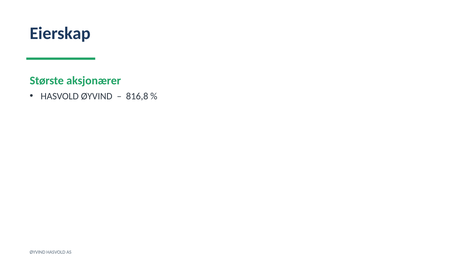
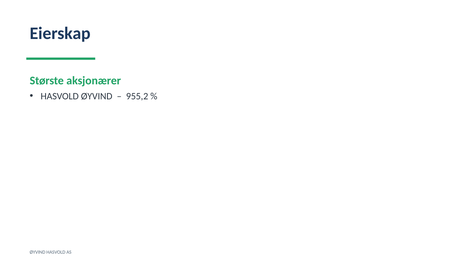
816,8: 816,8 -> 955,2 (137, 96)
